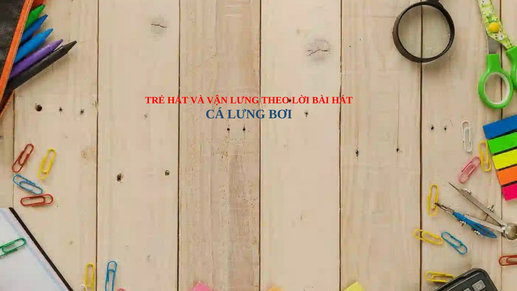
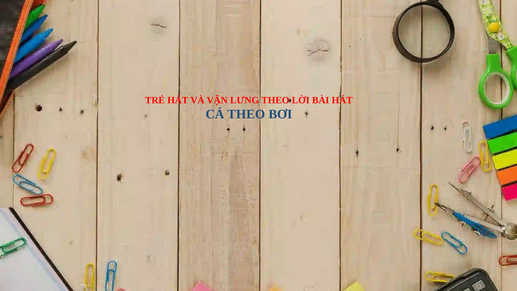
CÁ LƯNG: LƯNG -> THEO (246, 114)
